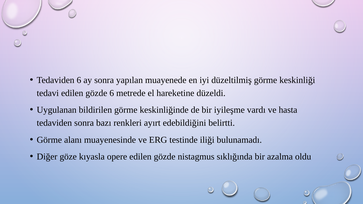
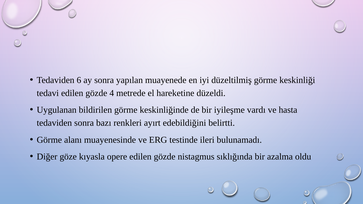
gözde 6: 6 -> 4 (112, 93)
iliği: iliği -> ileri (207, 140)
